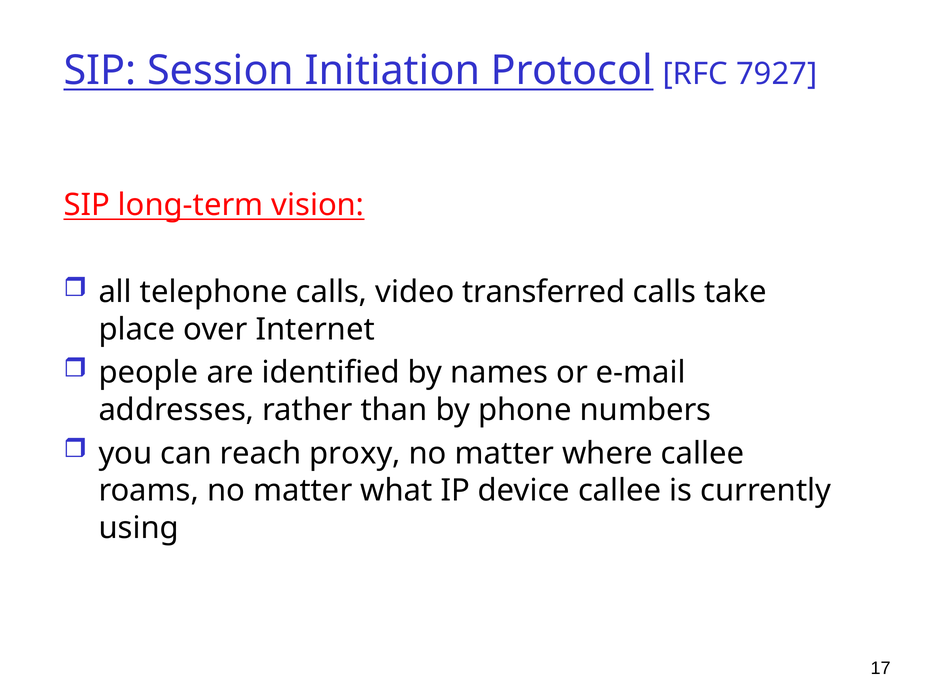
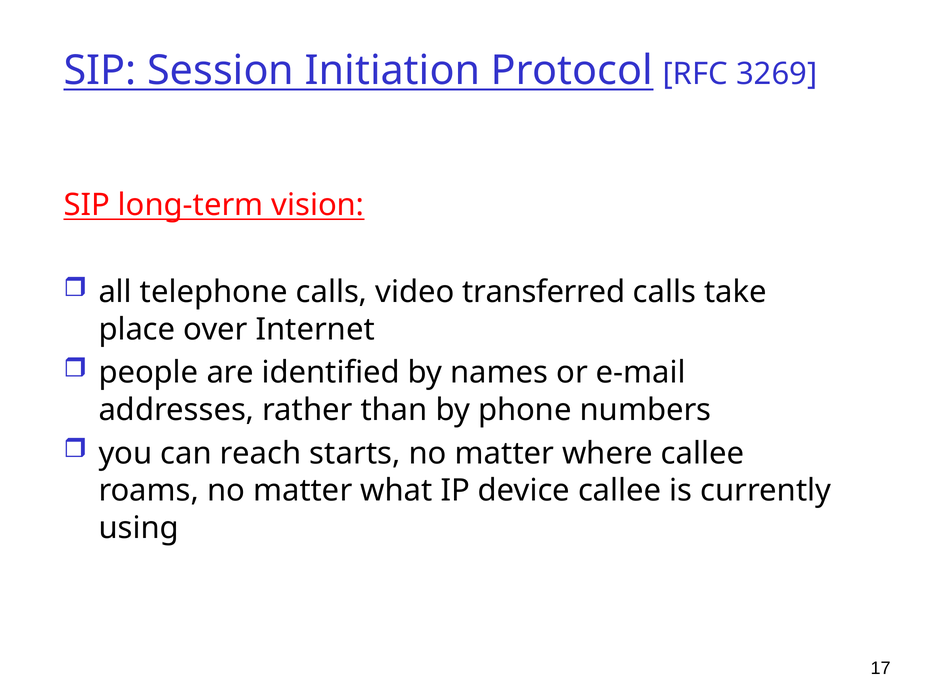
7927: 7927 -> 3269 (777, 74)
proxy: proxy -> starts (355, 454)
